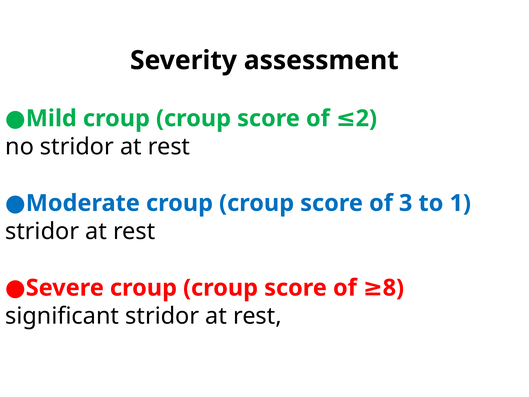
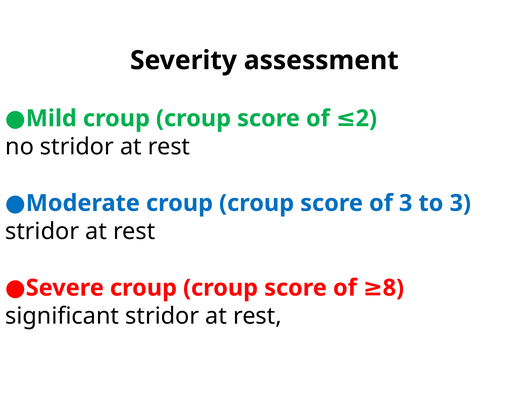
to 1: 1 -> 3 (460, 203)
